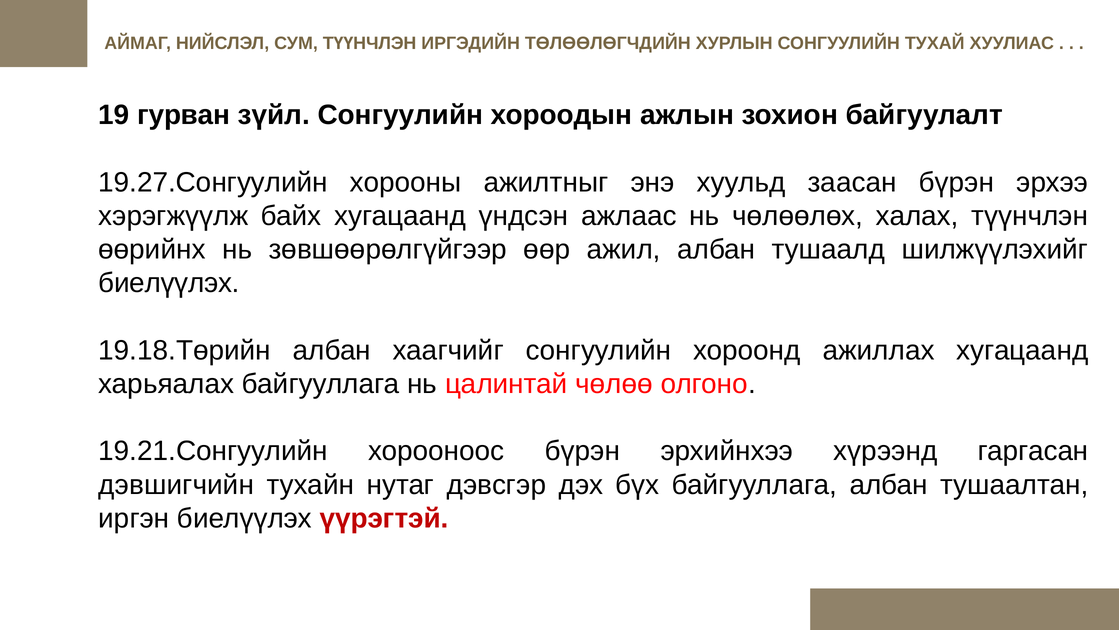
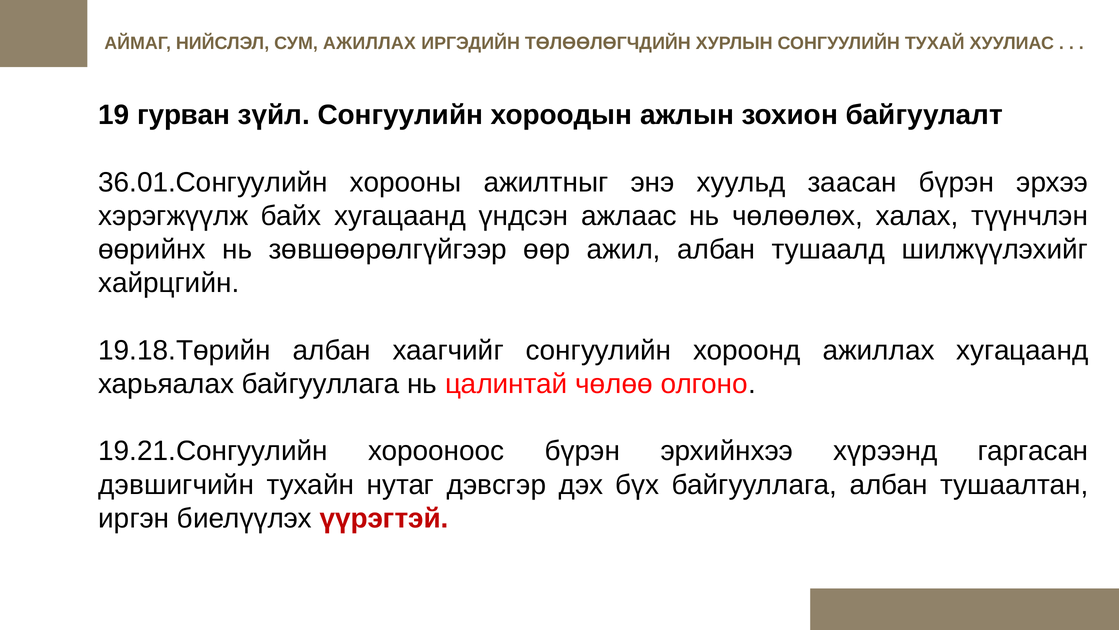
СУМ ТҮҮНЧЛЭН: ТҮҮНЧЛЭН -> АЖИЛЛАХ (369, 43)
19.27.Сонгуулийн: 19.27.Сонгуулийн -> 36.01.Сонгуулийн (213, 182)
биелүүлэх: биелүүлэх -> хайрцгийн (169, 283)
